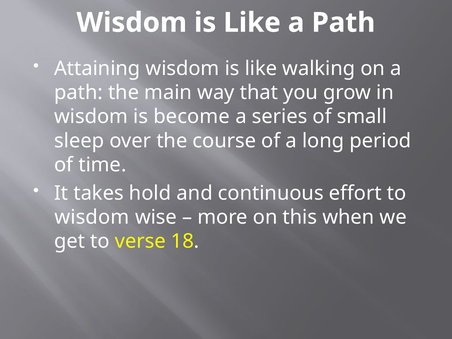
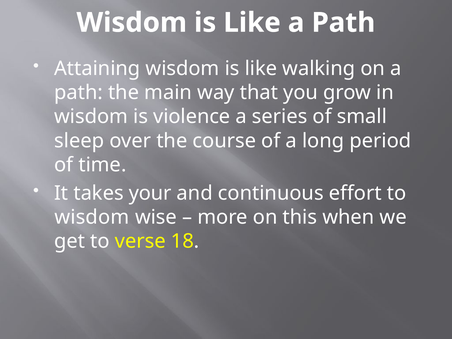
become: become -> violence (192, 117)
hold: hold -> your (150, 193)
